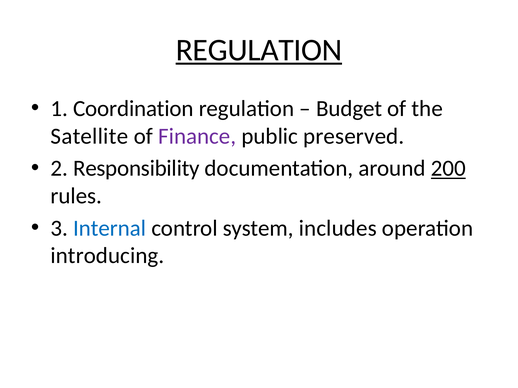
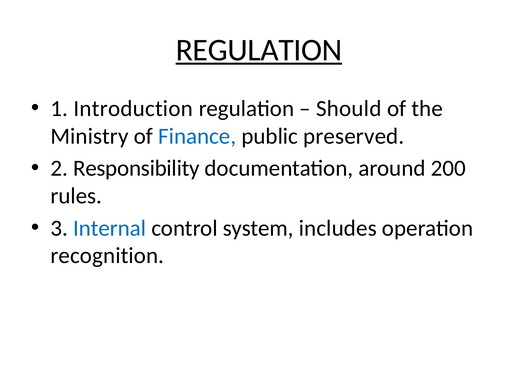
Coordination: Coordination -> Introduction (133, 109)
Budget: Budget -> Should (349, 109)
Satellite: Satellite -> Ministry (89, 136)
Finance colour: purple -> blue (197, 136)
200 underline: present -> none (448, 169)
introducing: introducing -> recognition (107, 256)
